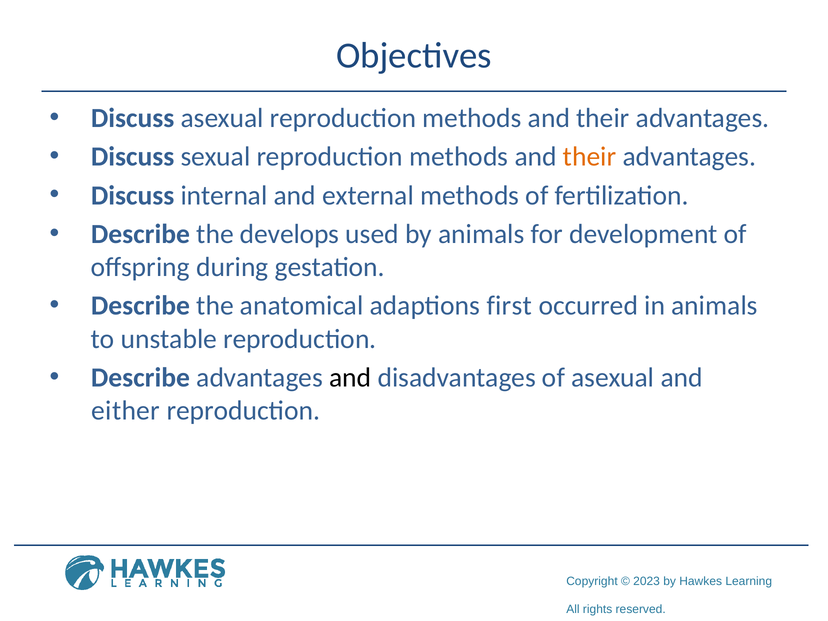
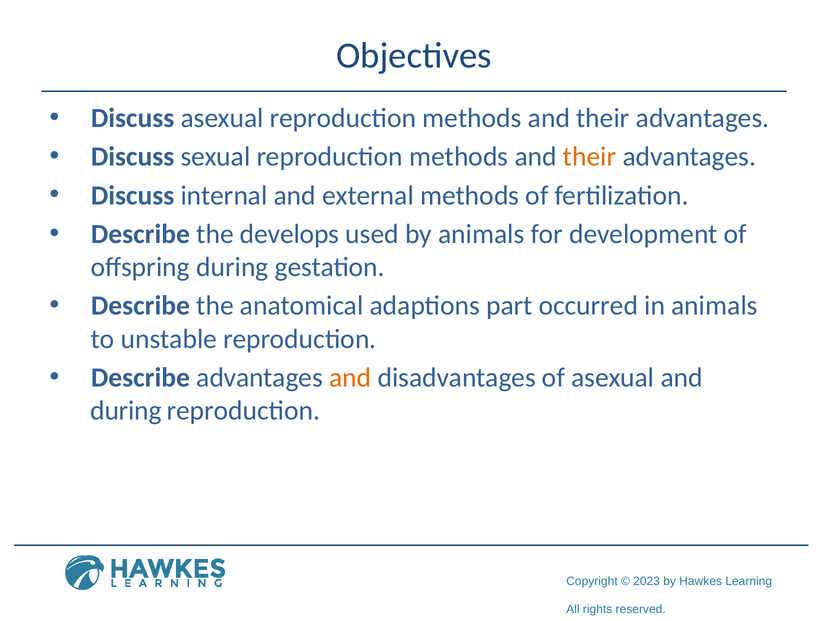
first: first -> part (509, 306)
and colour: black -> orange (350, 378)
either: either -> during (126, 411)
